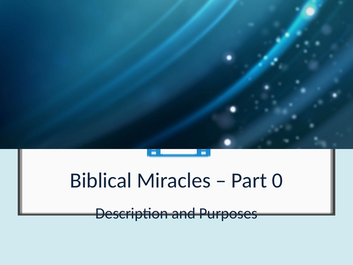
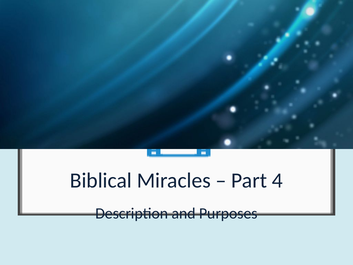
0: 0 -> 4 (277, 180)
